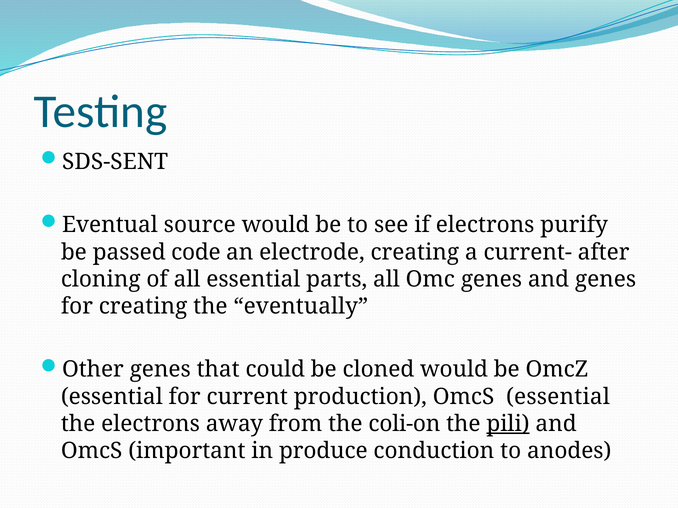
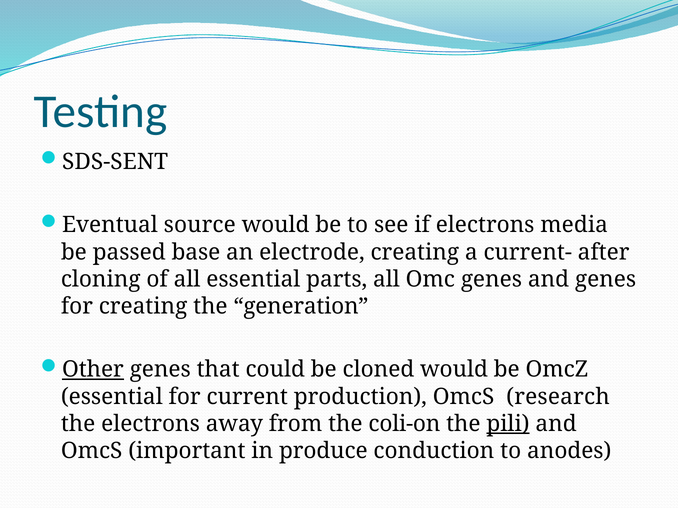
purify: purify -> media (574, 225)
code: code -> base (196, 252)
eventually: eventually -> generation (301, 307)
Other underline: none -> present (93, 370)
OmcS essential: essential -> research (558, 397)
